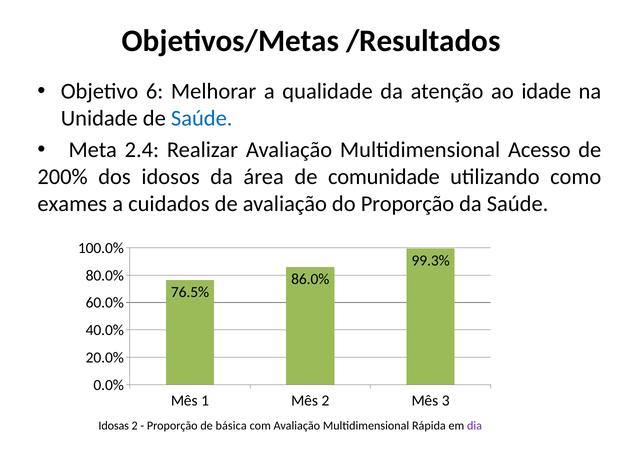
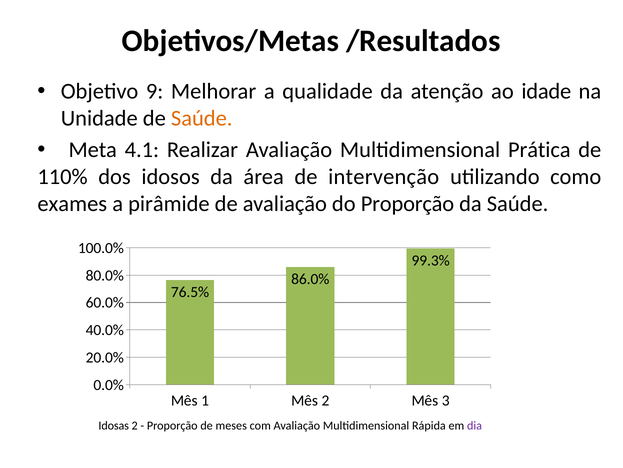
6: 6 -> 9 (155, 91)
Saúde colour: blue -> orange (202, 118)
2.4: 2.4 -> 4.1 (142, 150)
Acesso: Acesso -> Prática (539, 150)
200%: 200% -> 110% (62, 177)
comunidade: comunidade -> intervenção (384, 177)
cuidados: cuidados -> pirâmide (169, 204)
básica: básica -> meses (231, 425)
